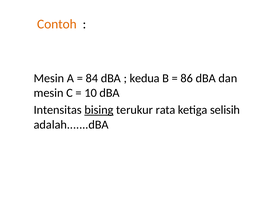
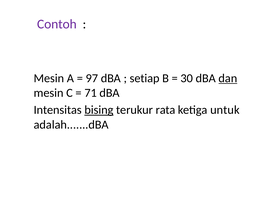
Contoh colour: orange -> purple (57, 24)
84: 84 -> 97 (92, 78)
kedua: kedua -> setiap (145, 78)
86: 86 -> 30 (187, 78)
dan underline: none -> present (228, 78)
10: 10 -> 71 (91, 93)
selisih: selisih -> untuk (225, 110)
